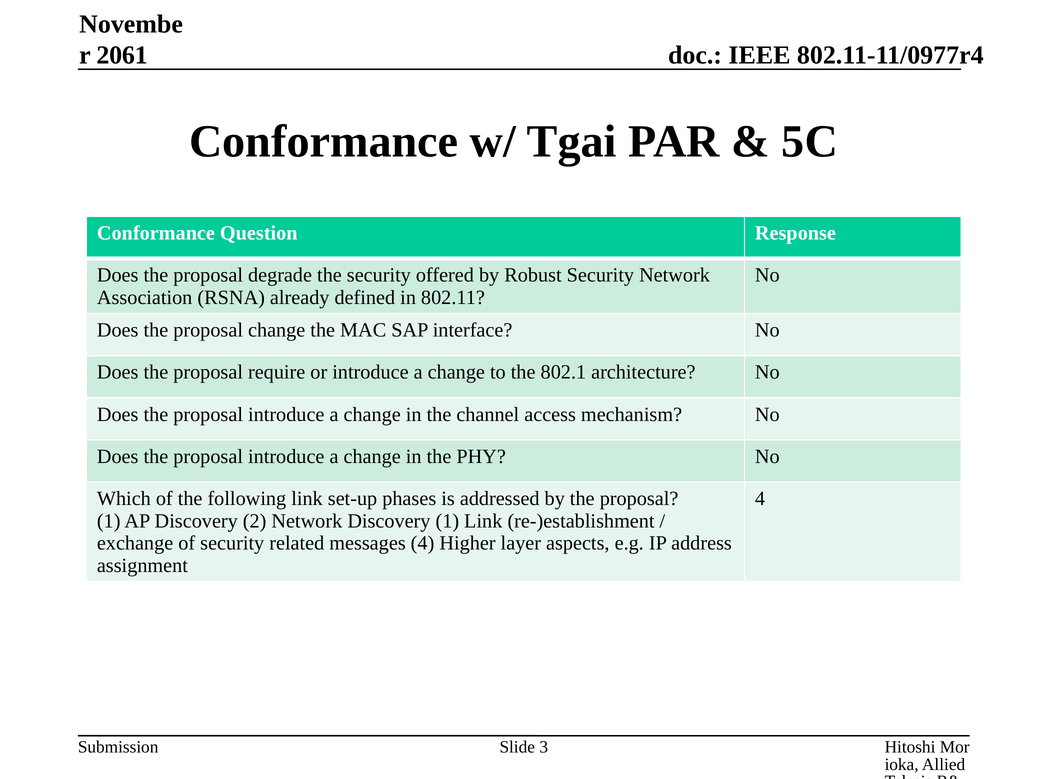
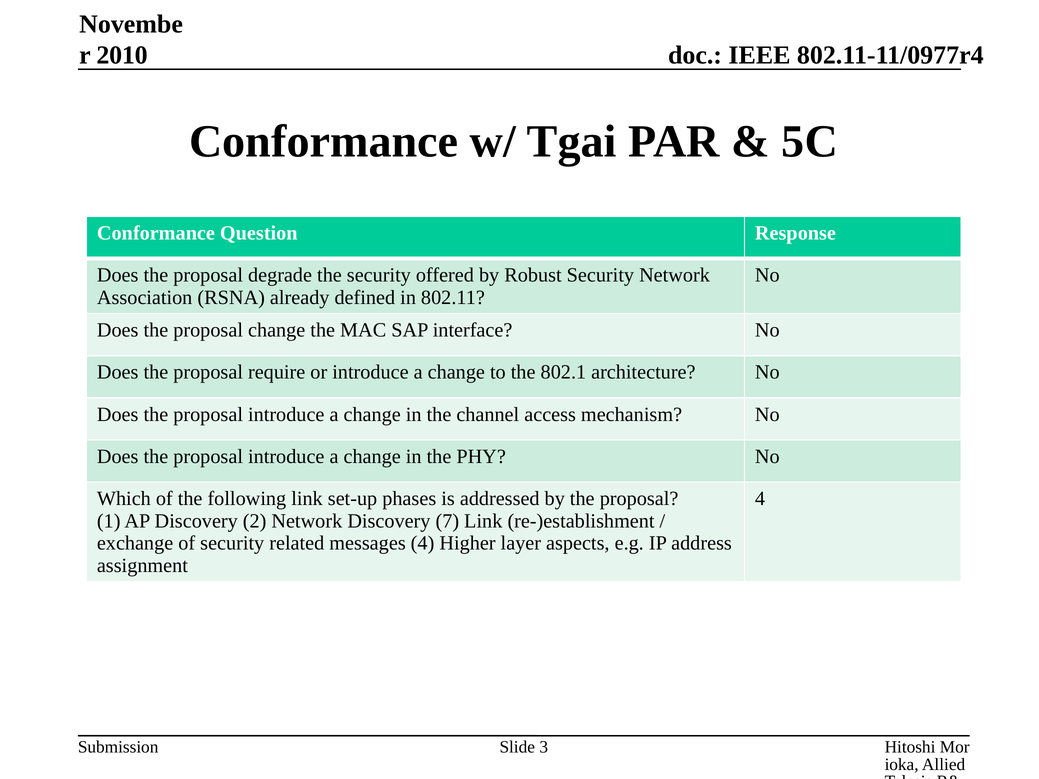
2061: 2061 -> 2010 (122, 55)
Discovery 1: 1 -> 7 (447, 521)
